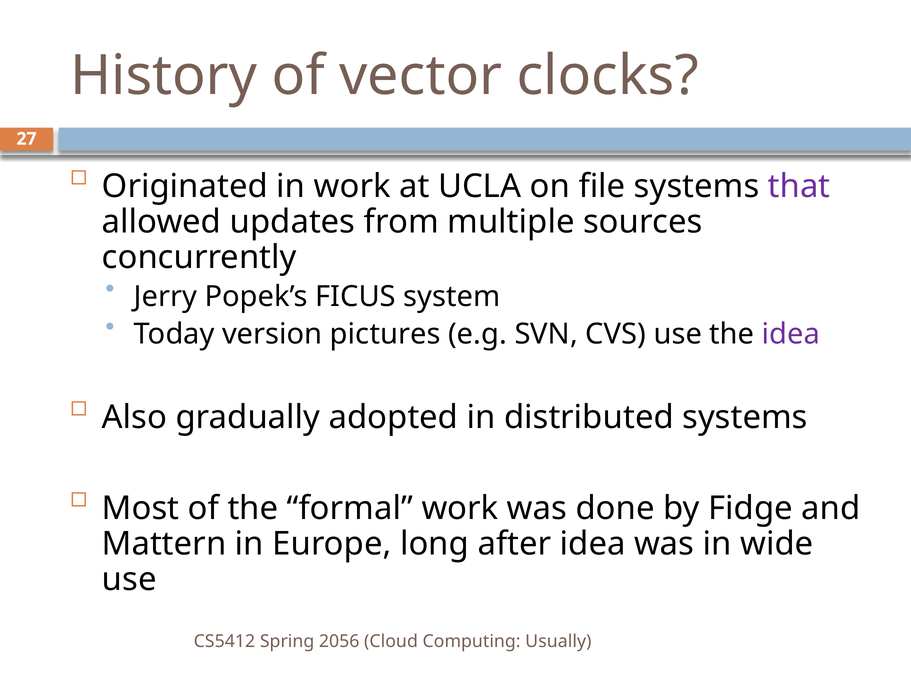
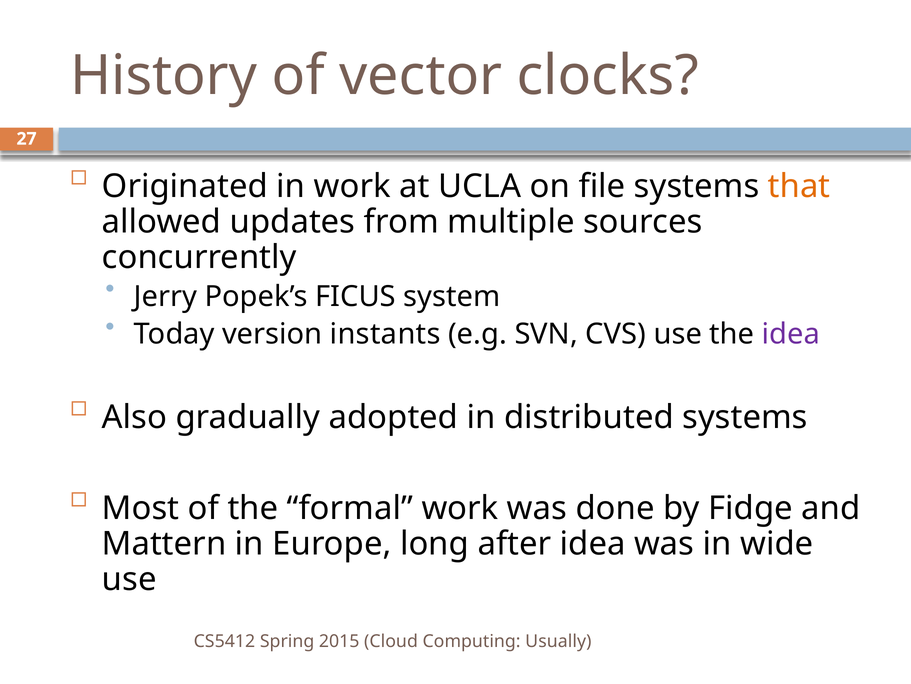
that colour: purple -> orange (799, 186)
pictures: pictures -> instants (385, 334)
2056: 2056 -> 2015 (339, 640)
